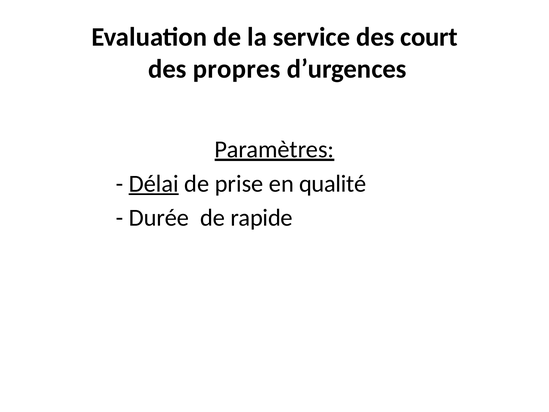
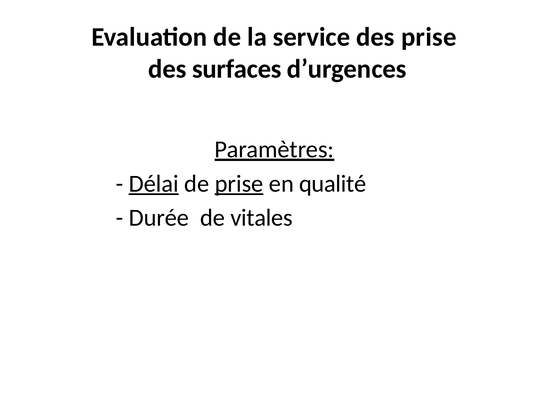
des court: court -> prise (429, 37)
propres: propres -> surfaces (237, 69)
prise underline: none -> present (239, 184)
rapide: rapide -> vitales (262, 218)
